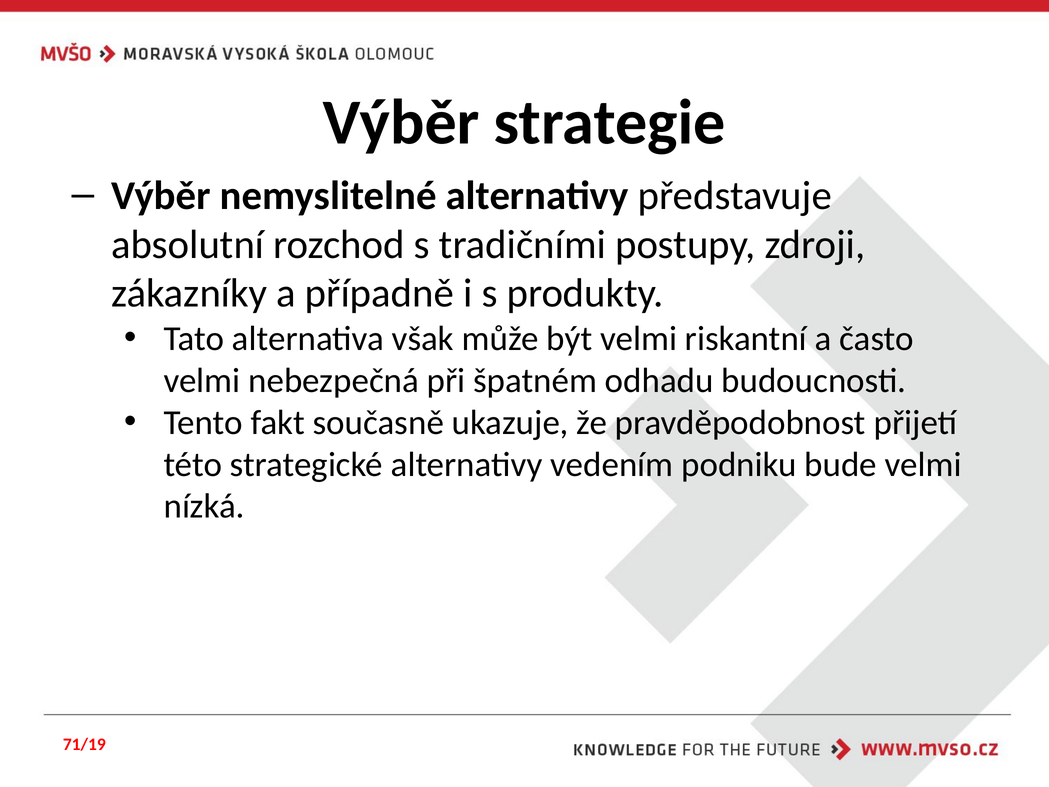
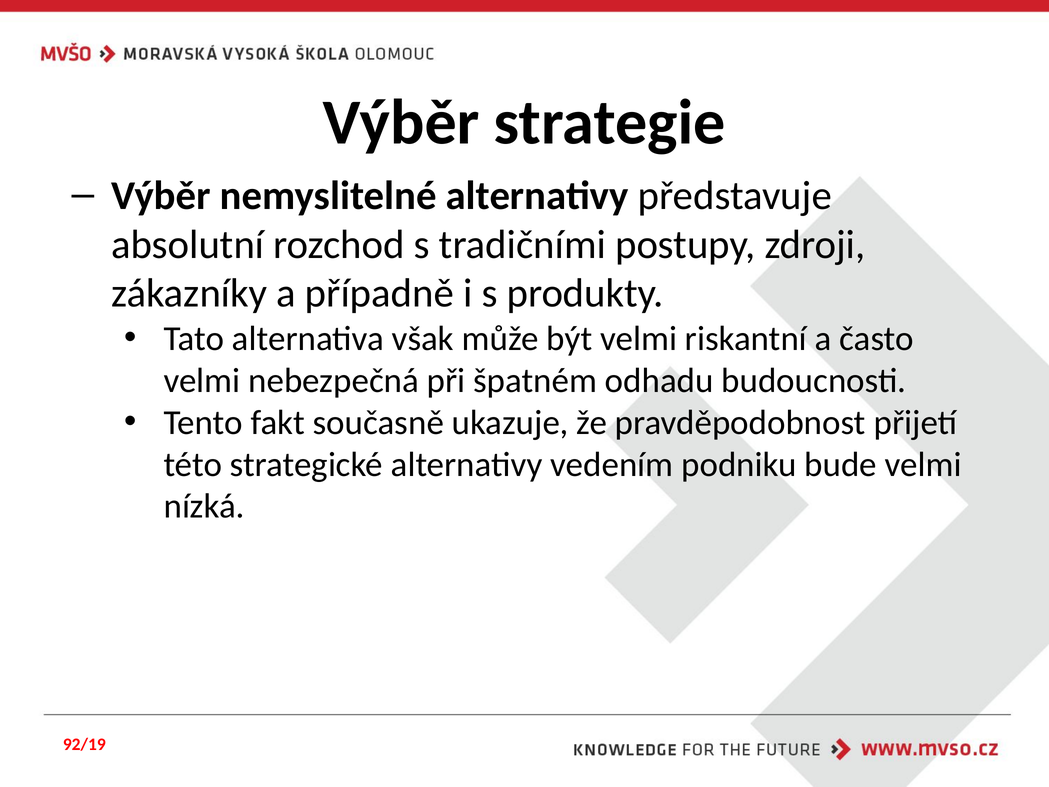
71/19: 71/19 -> 92/19 (84, 744)
